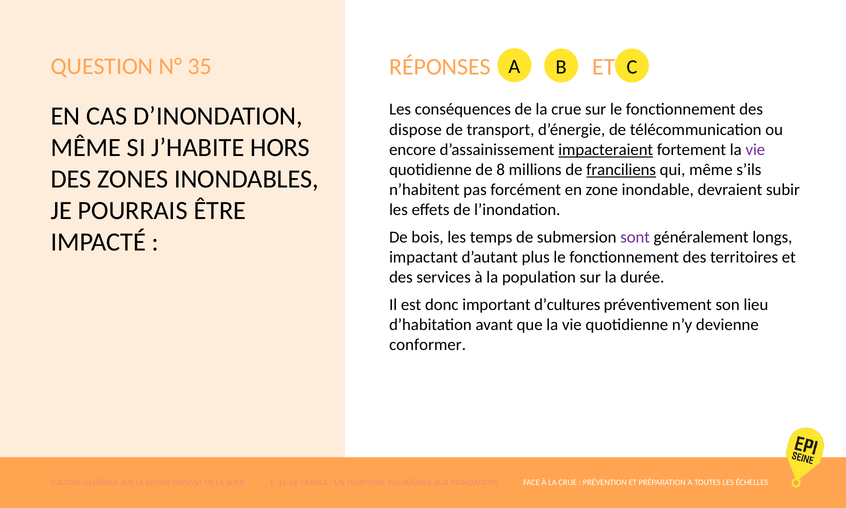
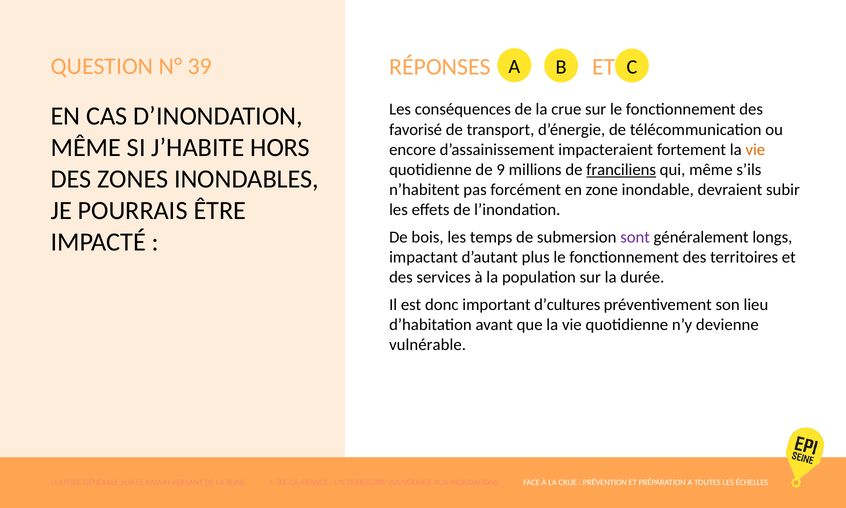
35: 35 -> 39 (200, 67)
dispose: dispose -> favorisé (416, 129)
impacteraient underline: present -> none (606, 150)
vie colour: purple -> orange (755, 150)
8: 8 -> 9 (501, 170)
conformer: conformer -> vulnérable (428, 345)
